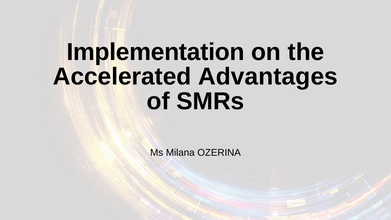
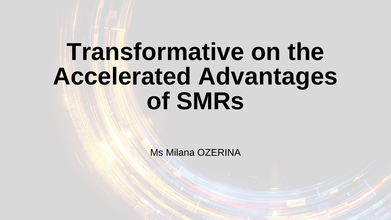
Implementation: Implementation -> Transformative (155, 52)
